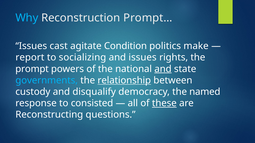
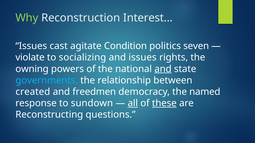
Why colour: light blue -> light green (27, 18)
Prompt…: Prompt… -> Interest… (148, 18)
make: make -> seven (196, 46)
report: report -> violate (30, 58)
prompt: prompt -> owning (32, 69)
relationship underline: present -> none (124, 81)
custody: custody -> created (33, 92)
disqualify: disqualify -> freedmen (94, 92)
consisted: consisted -> sundown (92, 103)
all underline: none -> present (133, 103)
